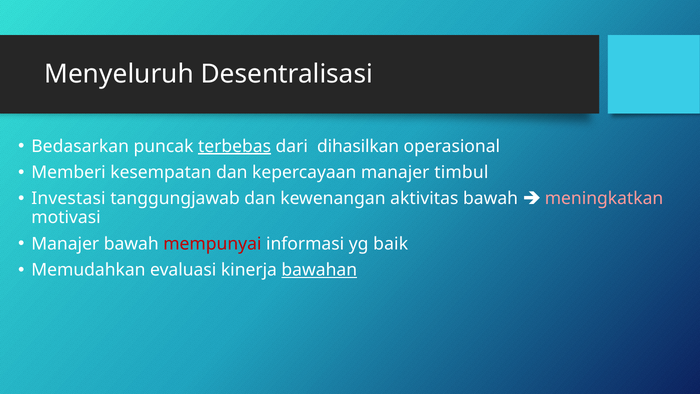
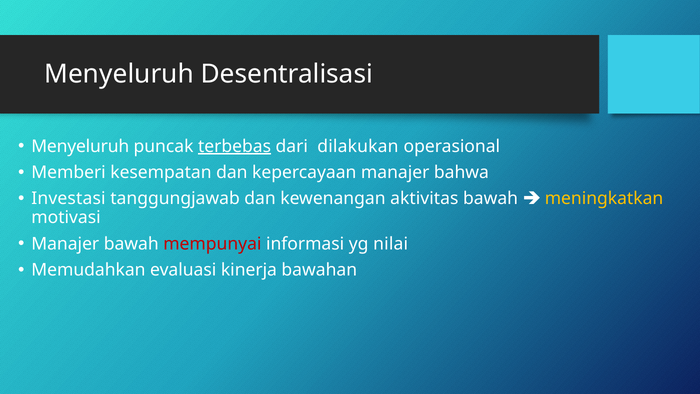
Bedasarkan: Bedasarkan -> Menyeluruh (80, 146)
dihasilkan: dihasilkan -> dilakukan (358, 146)
timbul: timbul -> bahwa (461, 172)
meningkatkan colour: pink -> yellow (604, 199)
baik: baik -> nilai (391, 244)
bawahan underline: present -> none (319, 270)
